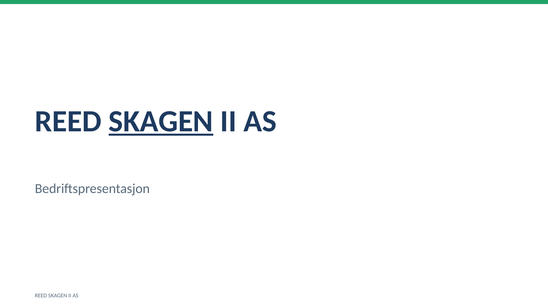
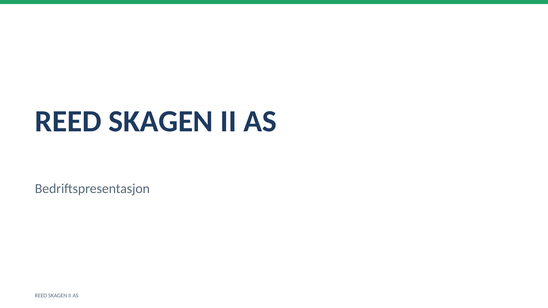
SKAGEN underline: present -> none (161, 122)
